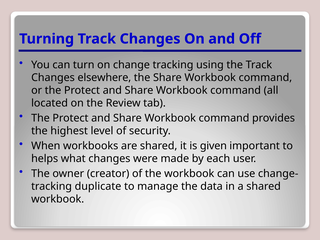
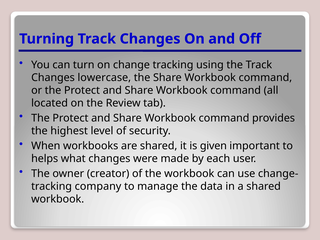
elsewhere: elsewhere -> lowercase (104, 78)
duplicate: duplicate -> company (98, 186)
